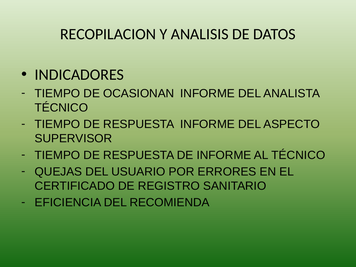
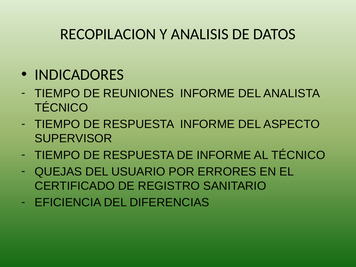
OCASIONAN: OCASIONAN -> REUNIONES (139, 93)
RECOMIENDA: RECOMIENDA -> DIFERENCIAS (169, 203)
